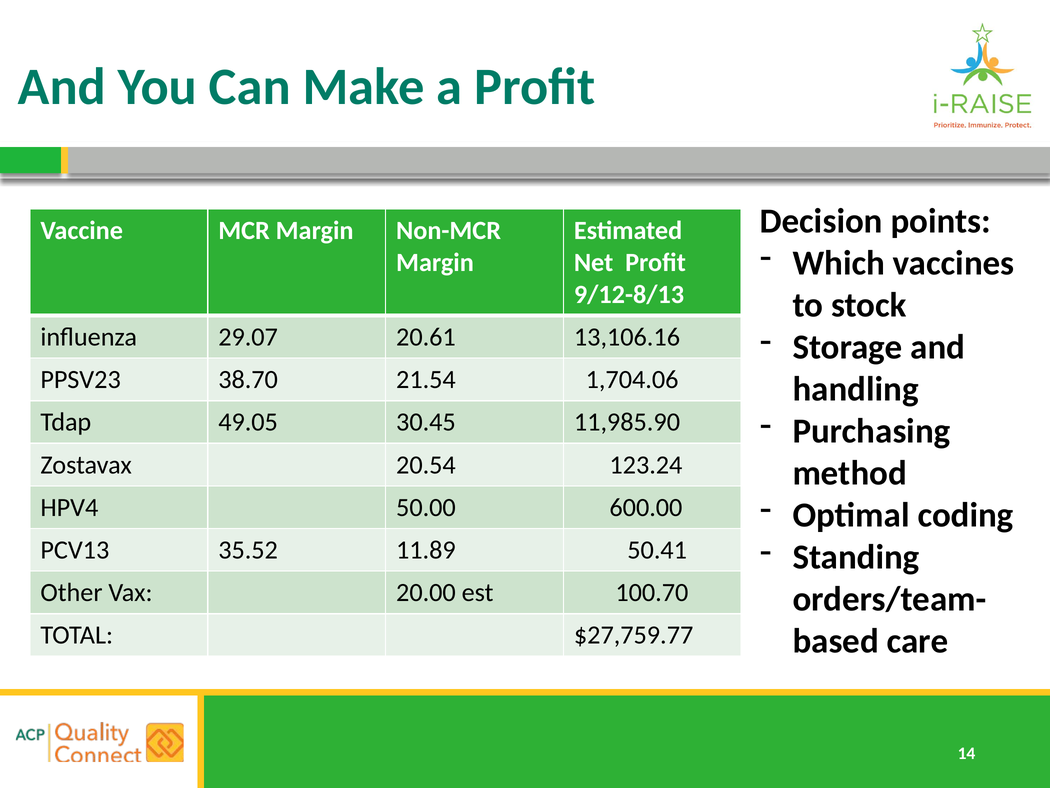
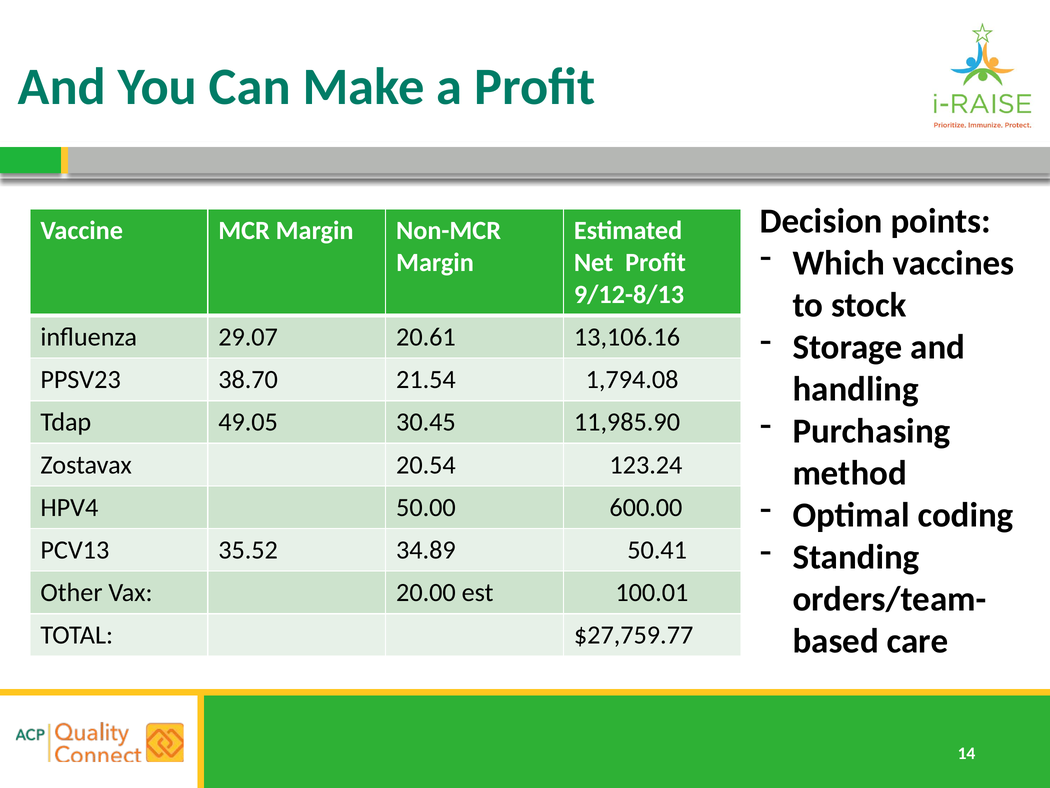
1,704.06: 1,704.06 -> 1,794.08 (632, 379)
11.89: 11.89 -> 34.89 (426, 550)
100.70: 100.70 -> 100.01 (652, 592)
